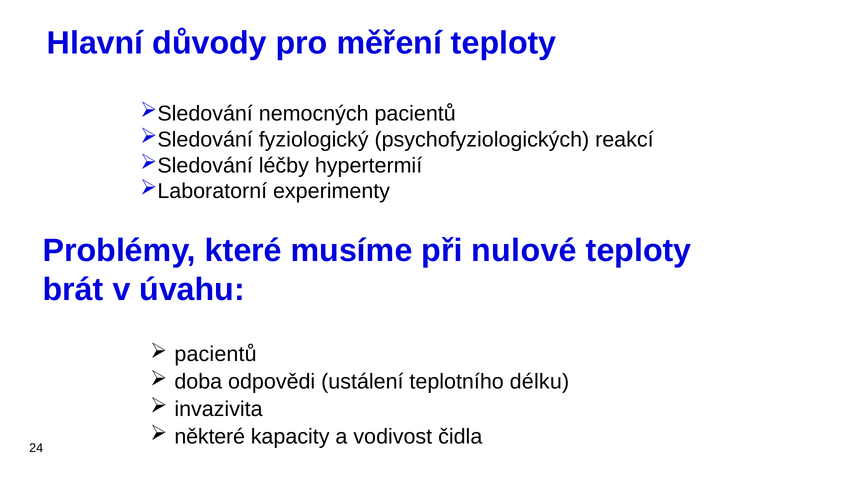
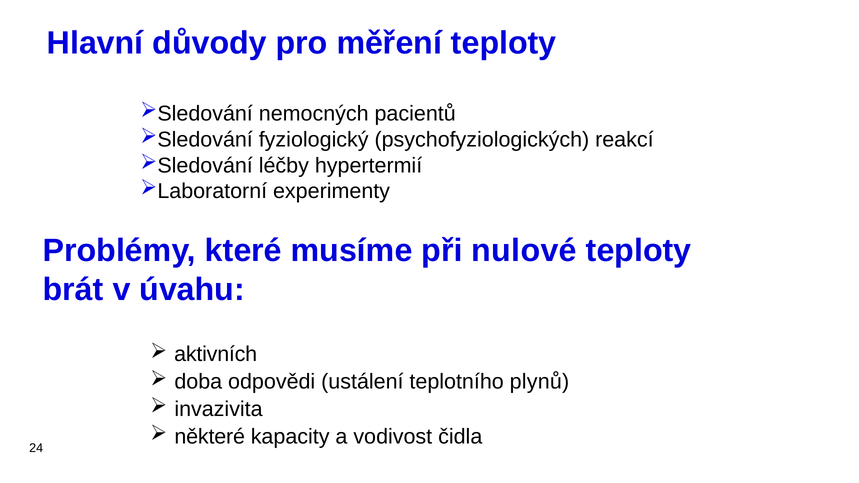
pacientů: pacientů -> aktivních (216, 354)
délku: délku -> plynů (539, 382)
